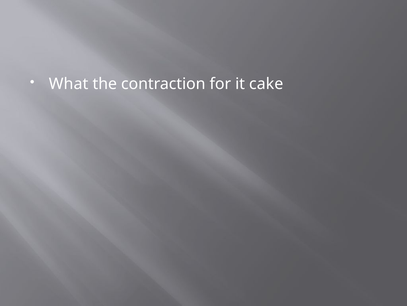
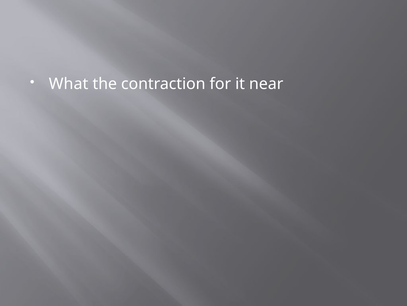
cake: cake -> near (266, 84)
